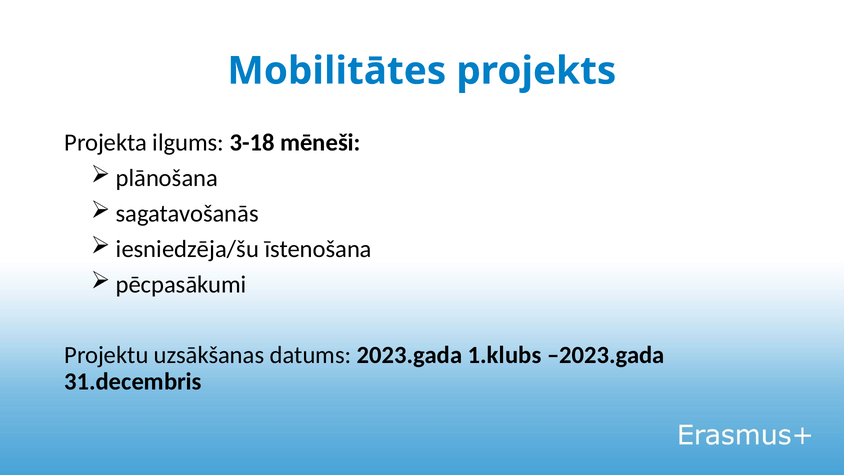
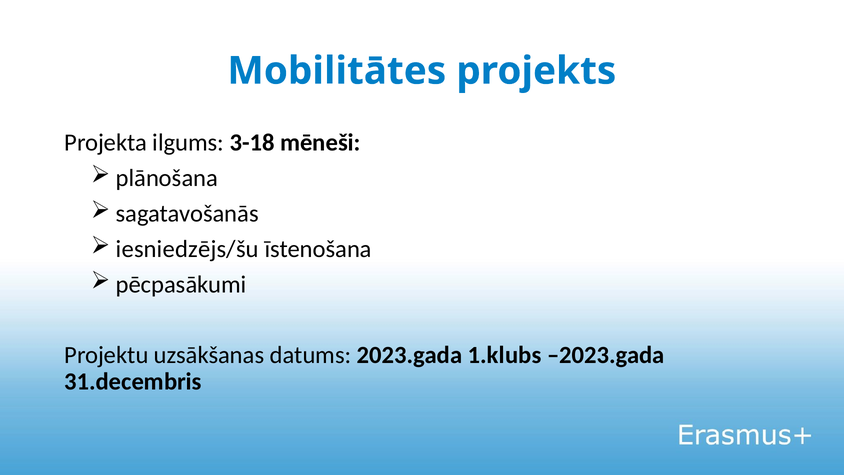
iesniedzēja/šu: iesniedzēja/šu -> iesniedzējs/šu (187, 249)
